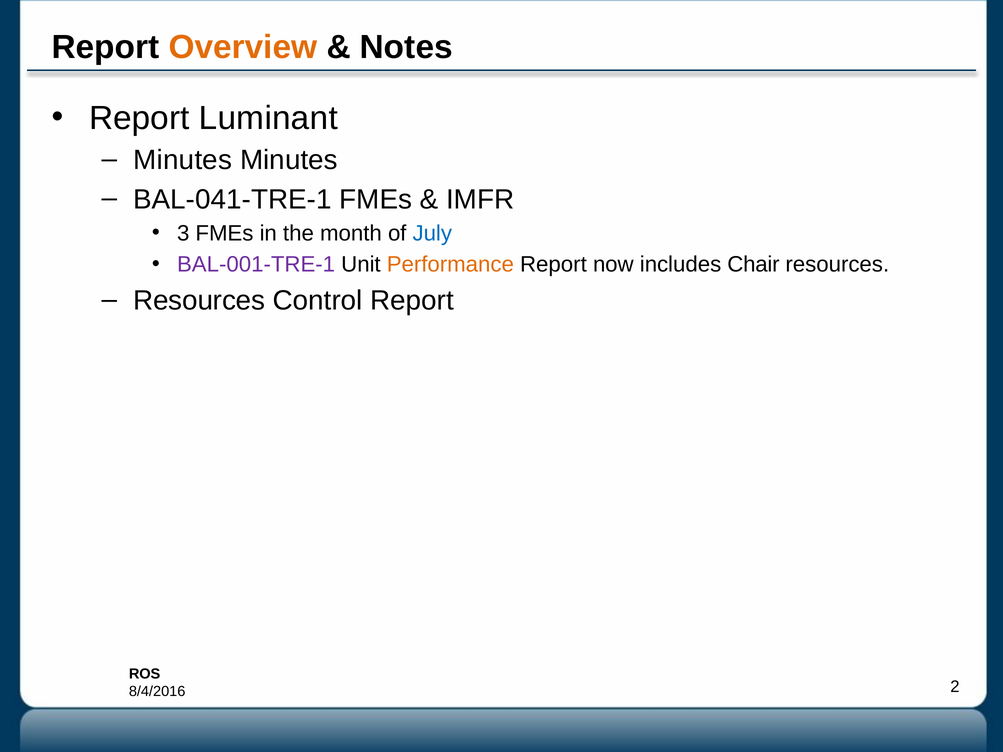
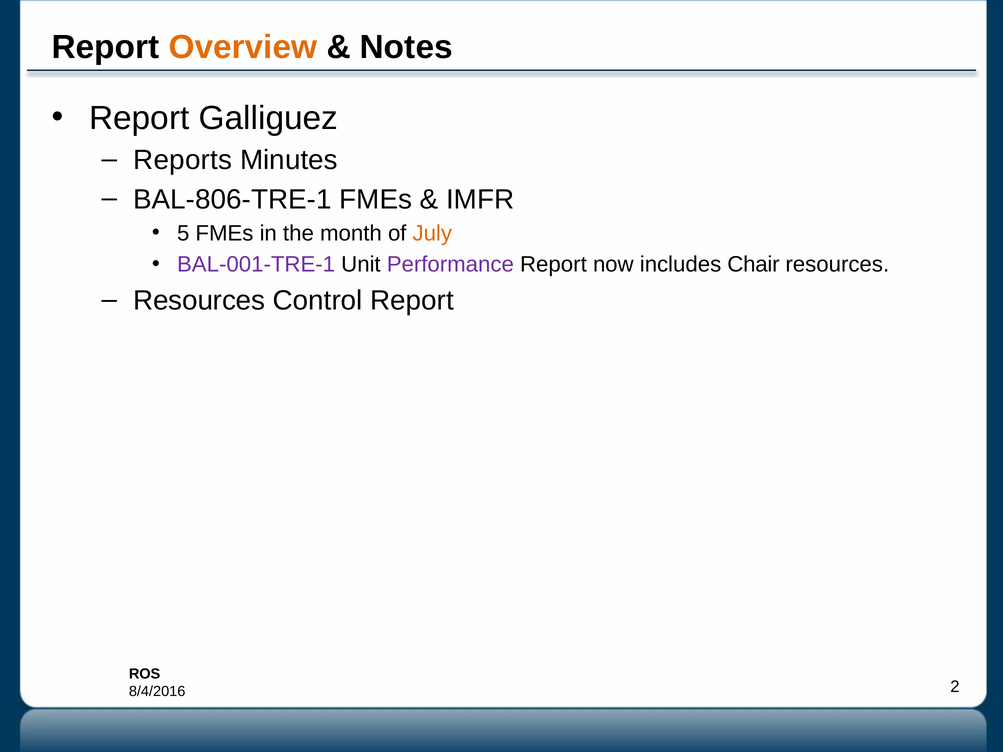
Luminant: Luminant -> Galliguez (268, 118)
Minutes: Minutes -> Reports (183, 160)
BAL-041-TRE-1: BAL-041-TRE-1 -> BAL-806-TRE-1 (232, 199)
3: 3 -> 5 (183, 233)
July colour: blue -> orange (432, 233)
Performance colour: orange -> purple (450, 265)
